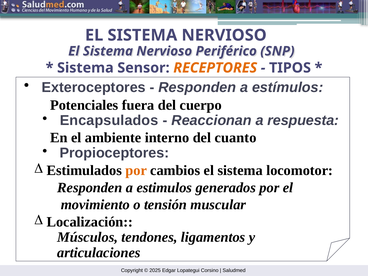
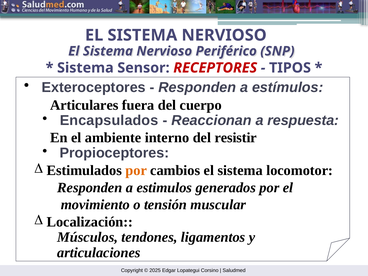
RECEPTORES colour: orange -> red (215, 68)
Potenciales: Potenciales -> Articulares (84, 105)
cuanto: cuanto -> resistir (236, 138)
